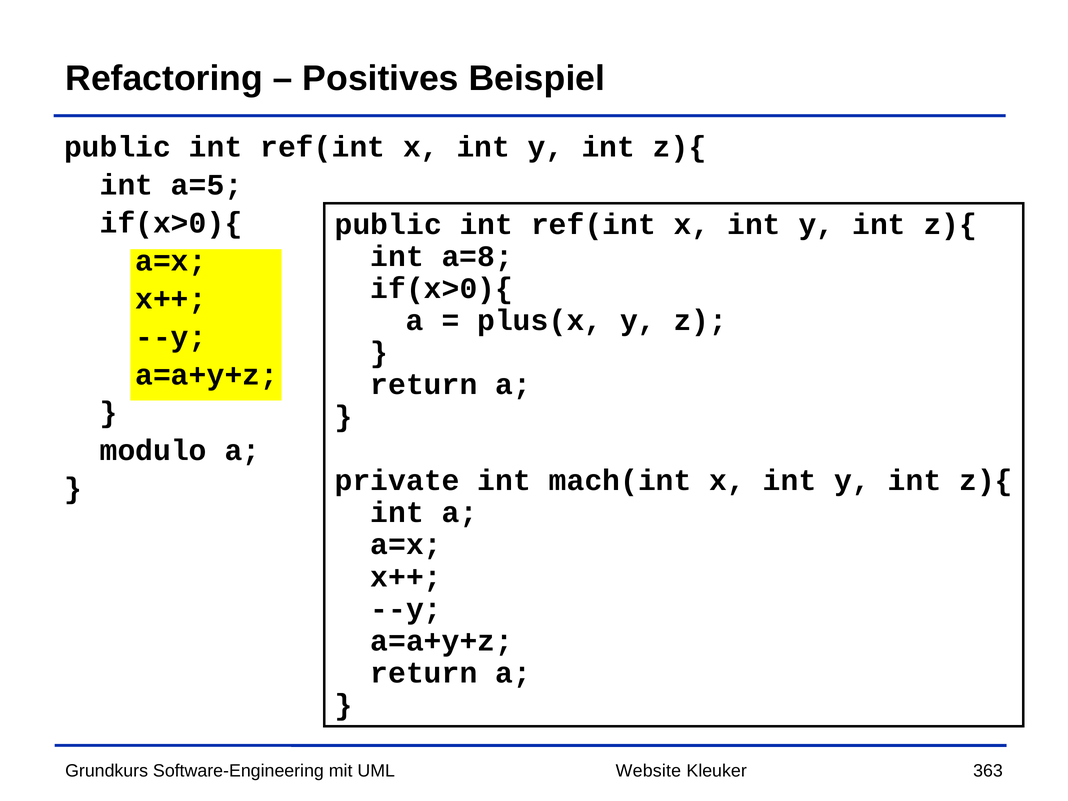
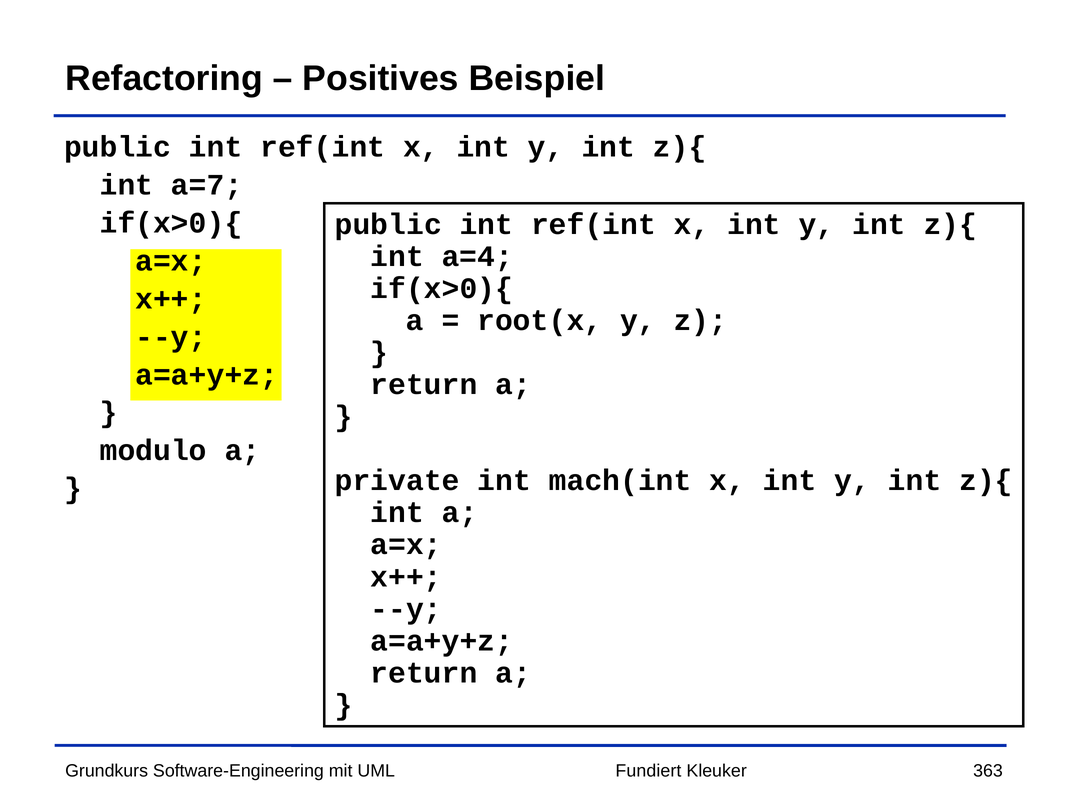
a=5: a=5 -> a=7 (207, 185)
a=8: a=8 -> a=4 (477, 256)
plus(x: plus(x -> root(x (540, 320)
Website: Website -> Fundiert (648, 771)
